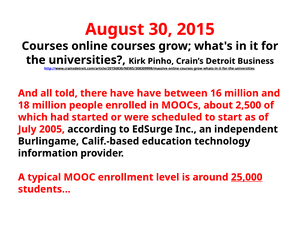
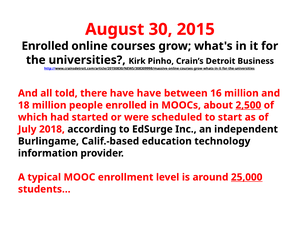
Courses: Courses -> Enrolled (45, 46)
2,500 underline: none -> present (248, 105)
2005: 2005 -> 2018 (52, 129)
